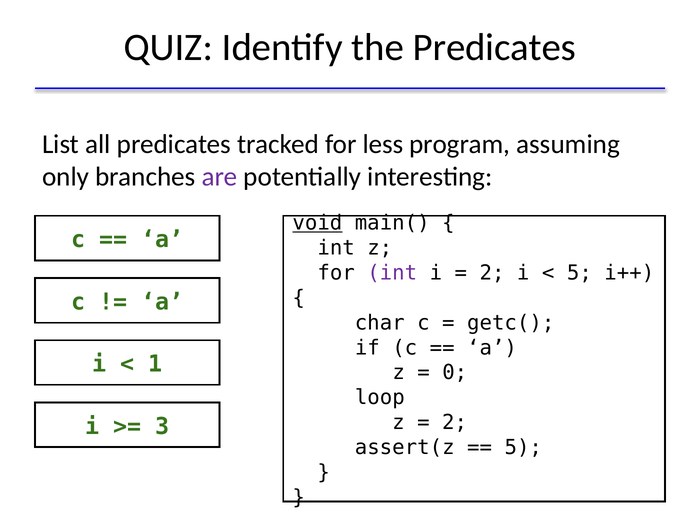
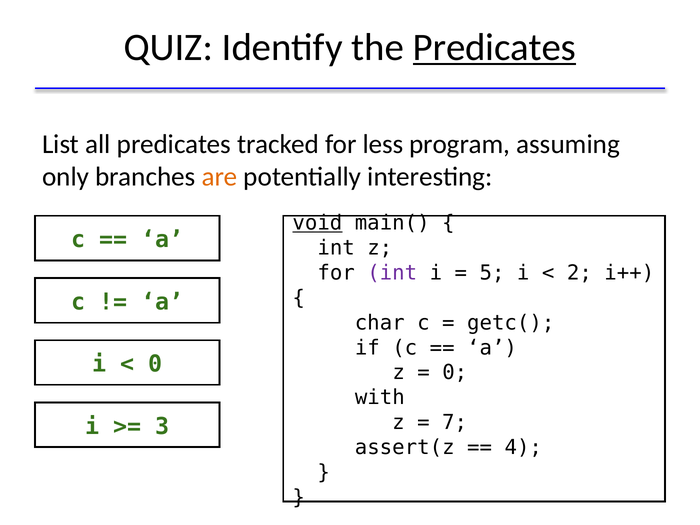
Predicates underline: none -> present (494, 47)
are colour: purple -> orange (220, 177)
2: 2 -> 5 (492, 273)
5: 5 -> 2 (579, 273)
1: 1 -> 0 (155, 364)
loop: loop -> with (380, 398)
2: 2 -> 7 (455, 422)
5: 5 -> 4 (523, 447)
